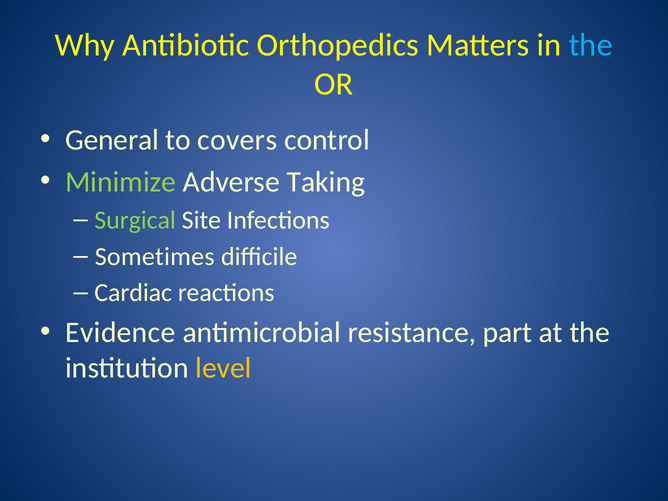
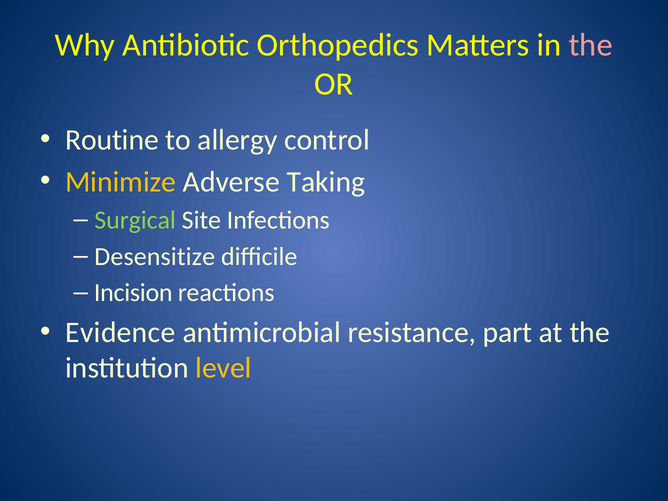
the colour: light blue -> pink (591, 45)
General: General -> Routine (112, 140)
covers: covers -> allergy (237, 140)
Minimize colour: light green -> yellow (121, 182)
Sometimes: Sometimes -> Desensitize (155, 256)
Cardiac: Cardiac -> Incision (133, 293)
